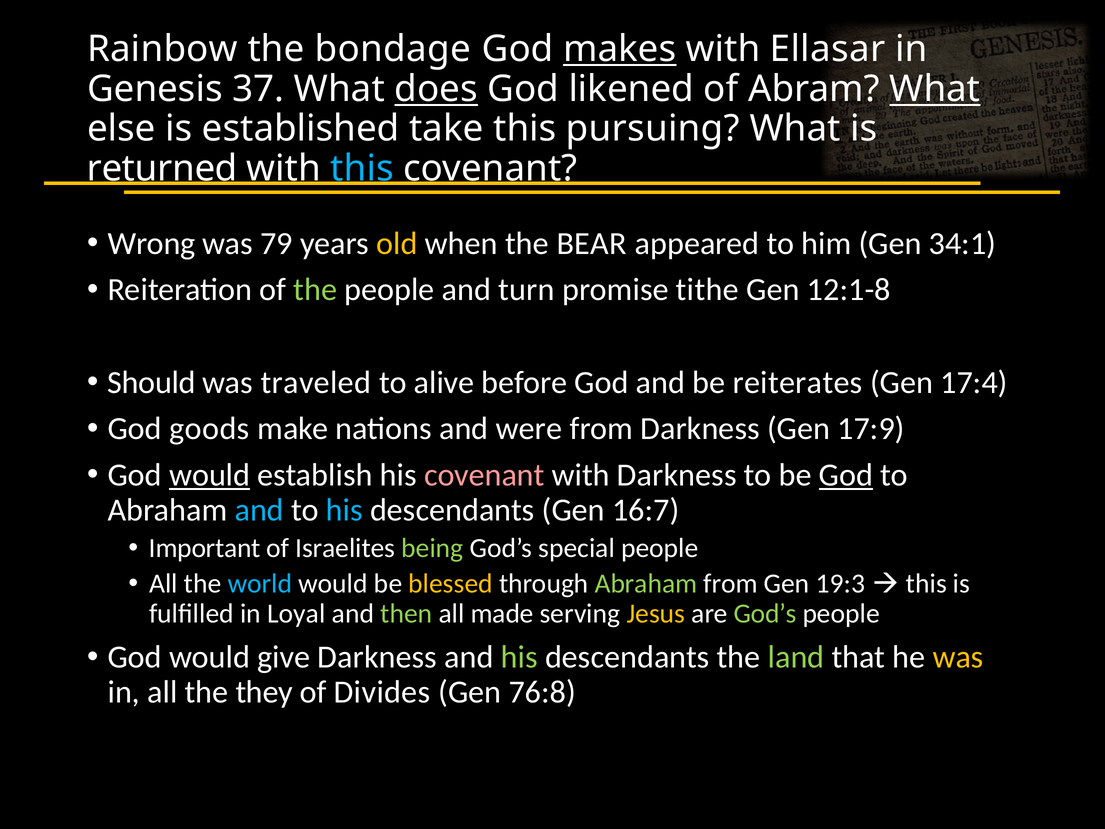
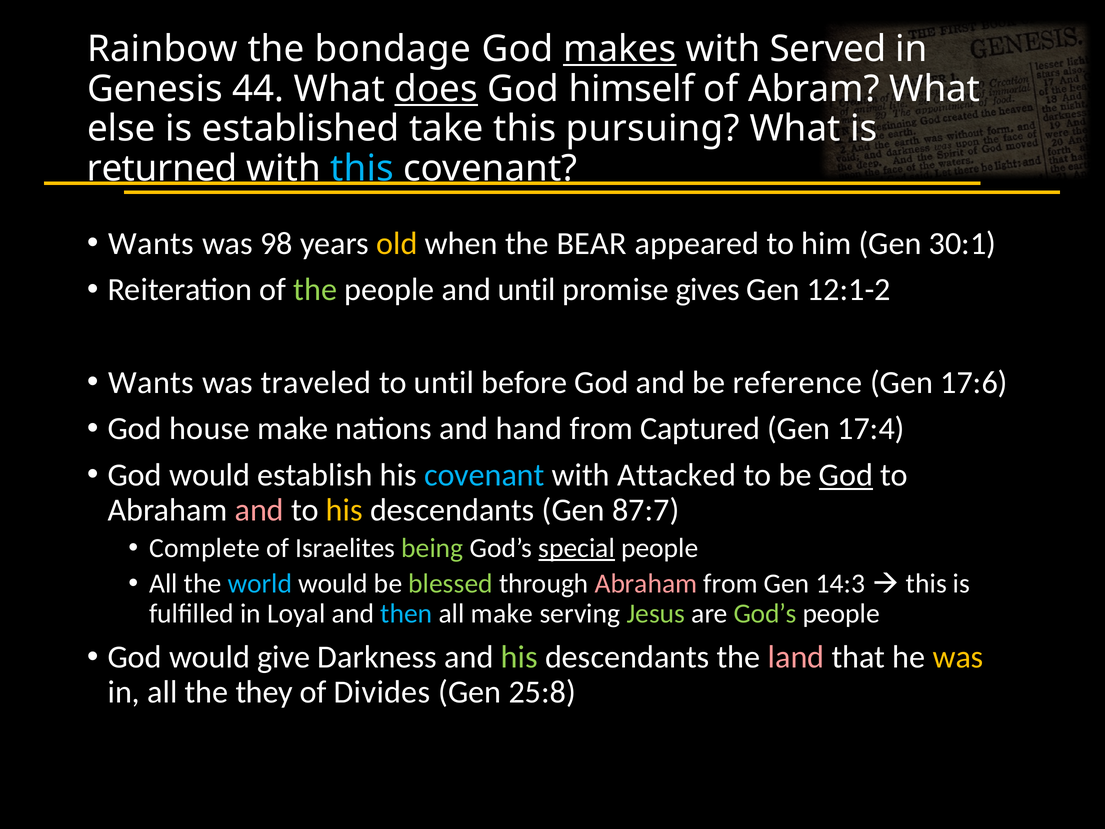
Ellasar: Ellasar -> Served (828, 49)
37: 37 -> 44 (258, 89)
likened: likened -> himself (631, 89)
What underline: present -> none (935, 89)
Wrong: Wrong -> Wants (151, 243)
79: 79 -> 98 (276, 243)
34:1: 34:1 -> 30:1 (963, 243)
and turn: turn -> until (527, 290)
tithe: tithe -> gives (708, 290)
12:1-8: 12:1-8 -> 12:1-2 (849, 290)
Should: Should -> Wants (151, 382)
to alive: alive -> until (444, 382)
reiterates: reiterates -> reference (798, 382)
17:4: 17:4 -> 17:6 (974, 382)
goods: goods -> house (209, 429)
were: were -> hand (529, 429)
from Darkness: Darkness -> Captured (700, 429)
17:9: 17:9 -> 17:4 (871, 429)
would underline: present -> none (210, 475)
covenant colour: pink -> light blue (484, 475)
with Darkness: Darkness -> Attacked (677, 475)
and colour: light blue -> pink (259, 510)
his colour: light blue -> yellow (344, 510)
16:7: 16:7 -> 87:7 (646, 510)
Important: Important -> Complete (204, 548)
special underline: none -> present (577, 548)
blessed colour: yellow -> light green (451, 583)
Abraham colour: light green -> pink (646, 583)
19:3: 19:3 -> 14:3 (840, 583)
then colour: light green -> light blue (406, 613)
all made: made -> make (502, 613)
Jesus colour: yellow -> light green (656, 613)
land colour: light green -> pink (796, 657)
76:8: 76:8 -> 25:8 (542, 692)
